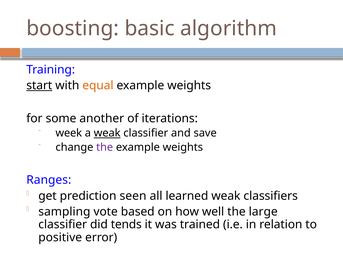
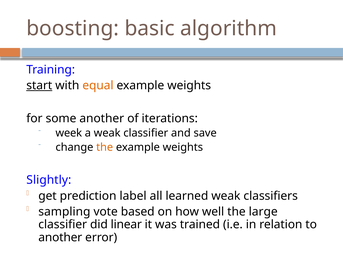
weak underline: present -> none (107, 133)
the colour: purple -> orange (105, 147)
Ranges: Ranges -> Slightly (49, 180)
seen: seen -> label (133, 196)
tends: tends -> linear (126, 225)
positive: positive -> another (60, 238)
